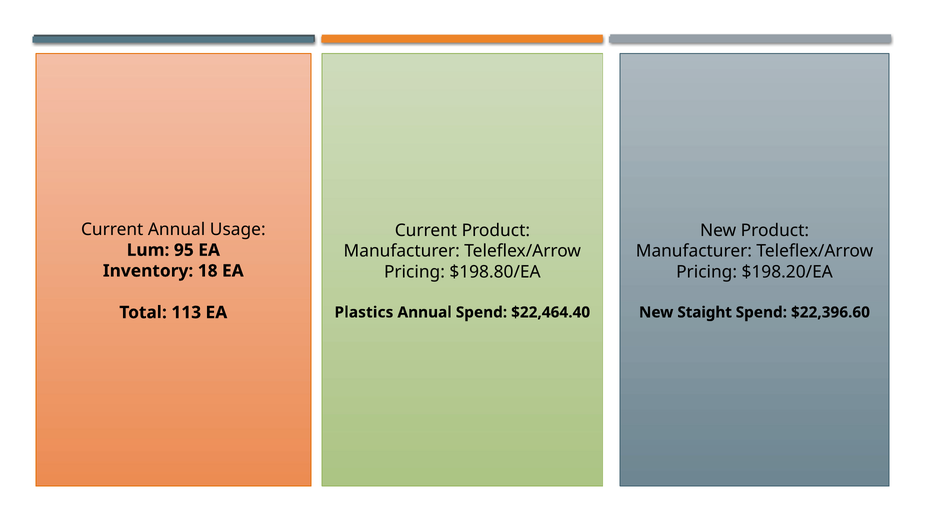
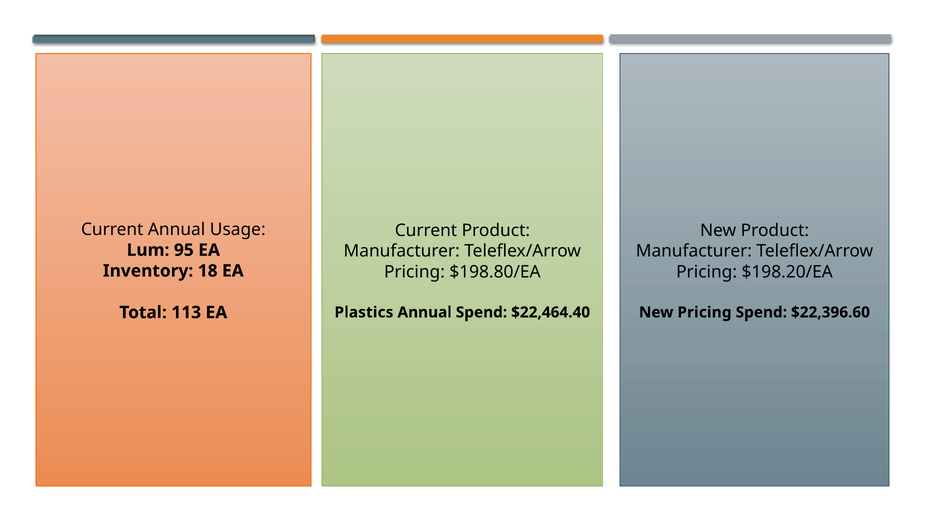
New Staight: Staight -> Pricing (704, 313)
